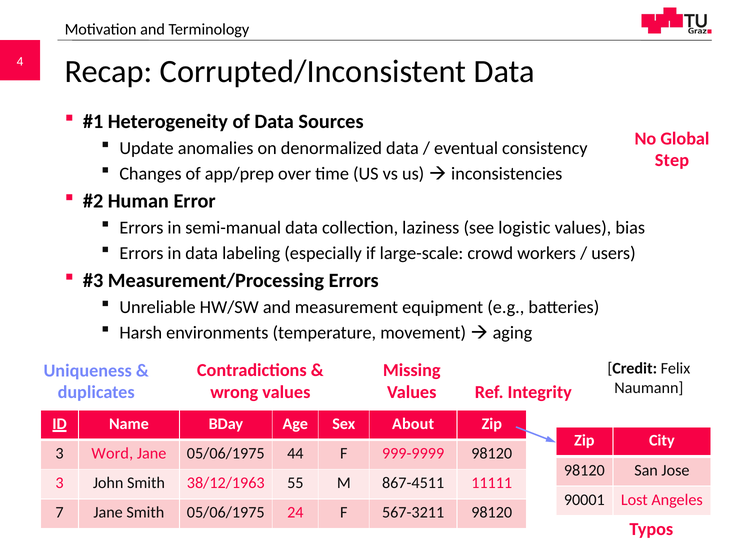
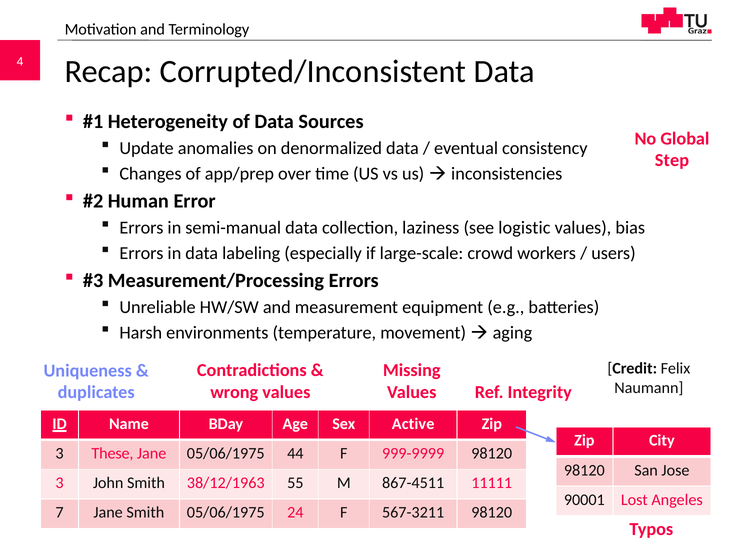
About: About -> Active (413, 424)
Word: Word -> These (112, 453)
